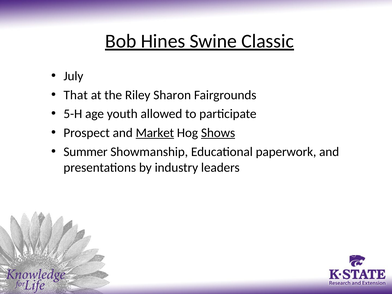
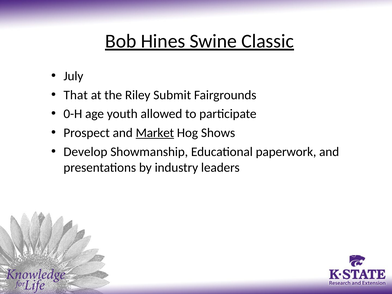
Sharon: Sharon -> Submit (172, 95)
5-H: 5-H -> 0-H (73, 114)
Shows underline: present -> none (218, 133)
Summer: Summer -> Develop (85, 152)
